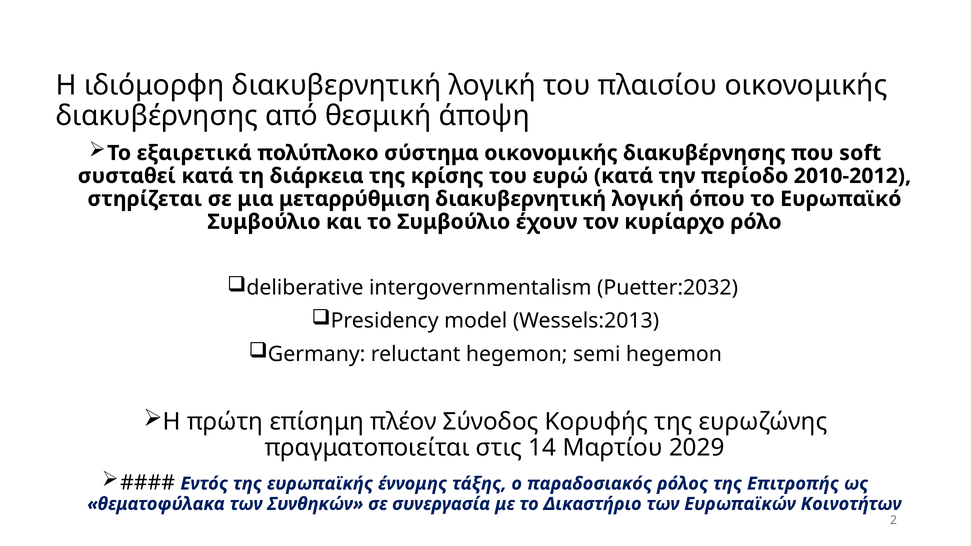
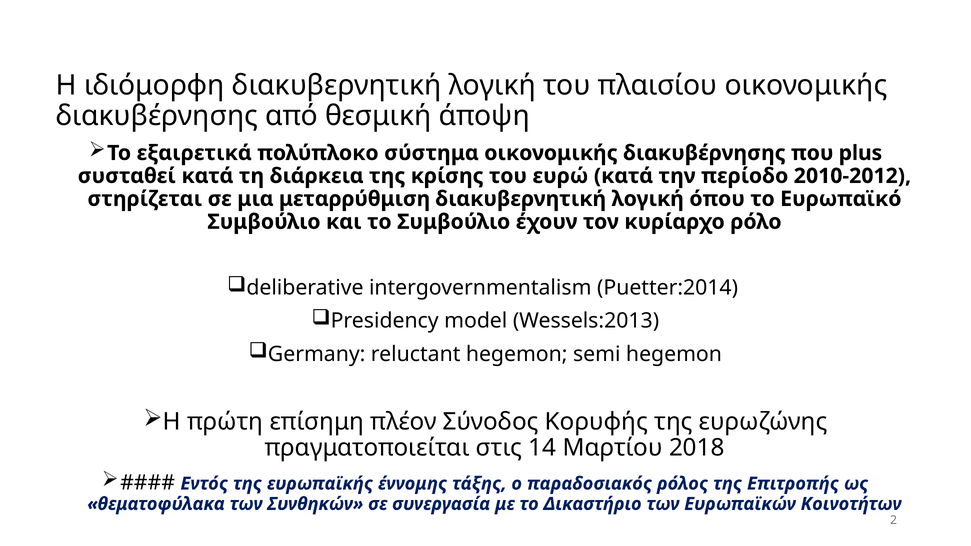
soft: soft -> plus (860, 153)
Puetter:2032: Puetter:2032 -> Puetter:2014 (668, 288)
2029: 2029 -> 2018 (697, 448)
